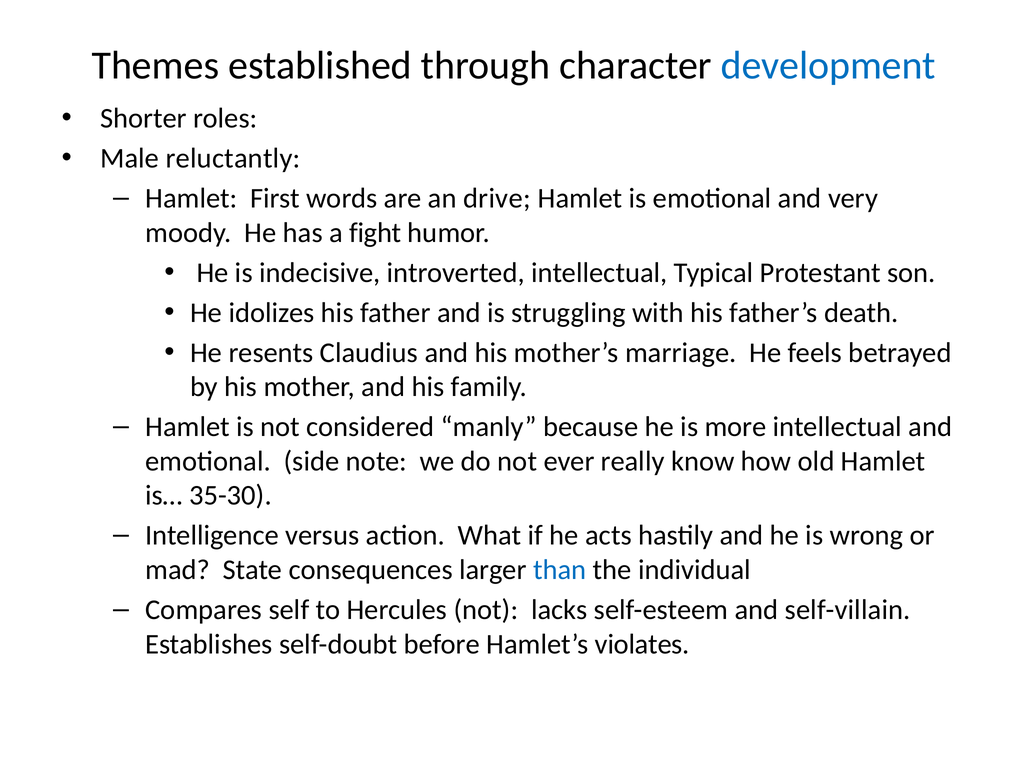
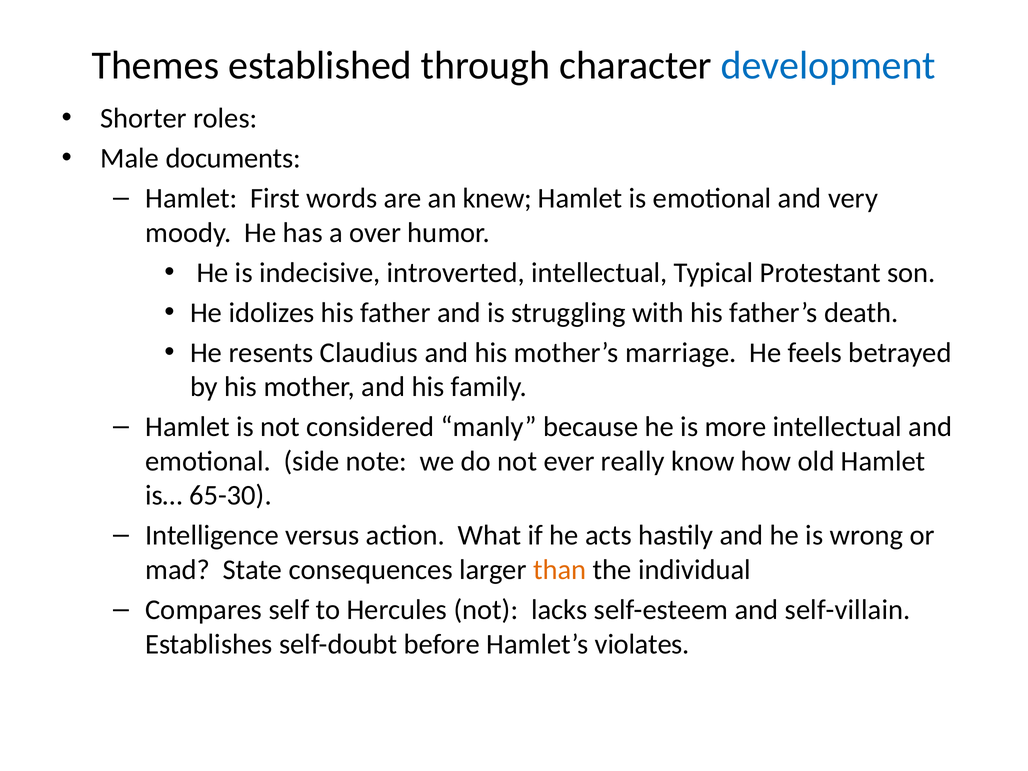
reluctantly: reluctantly -> documents (233, 158)
drive: drive -> knew (497, 198)
fight: fight -> over (375, 233)
35-30: 35-30 -> 65-30 (230, 496)
than colour: blue -> orange (560, 570)
